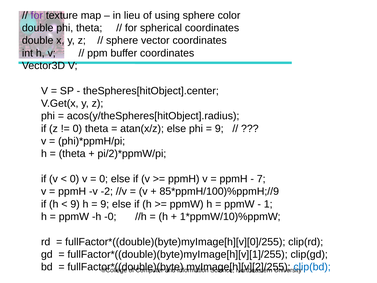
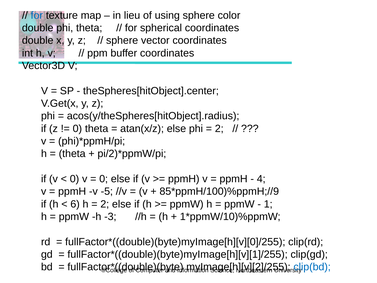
for colour: purple -> blue (37, 15)
9: 9 -> 2 (219, 128)
7: 7 -> 4 (261, 179)
-2: -2 -> -5 (107, 191)
9: 9 -> 6 (75, 204)
9: 9 -> 2 (105, 204)
-0: -0 -> -3 (110, 216)
